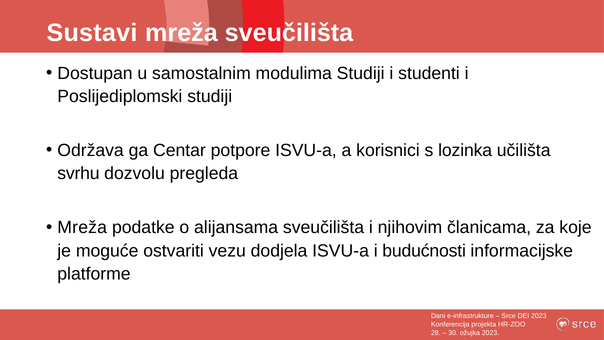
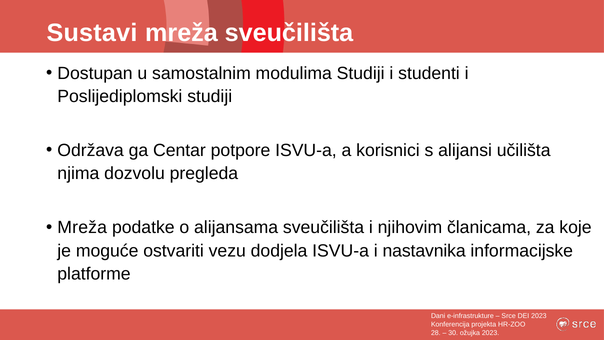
lozinka: lozinka -> alijansi (465, 150)
svrhu: svrhu -> njima (78, 174)
budućnosti: budućnosti -> nastavnika (424, 251)
